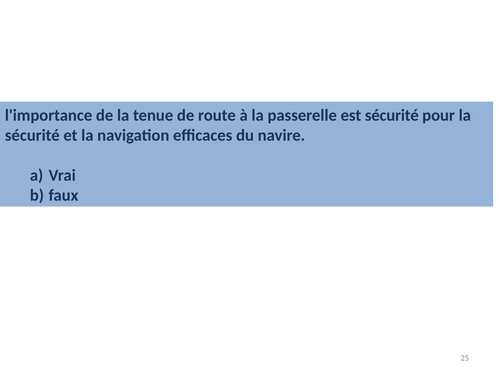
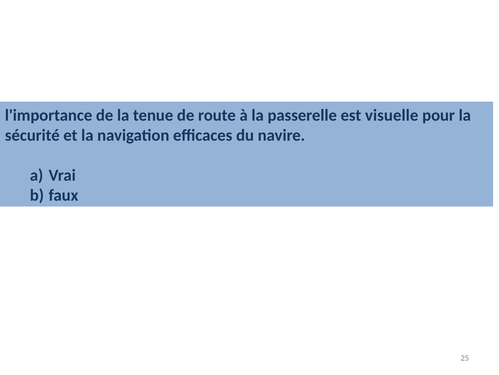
est sécurité: sécurité -> visuelle (392, 115)
